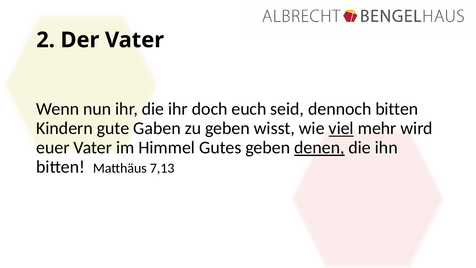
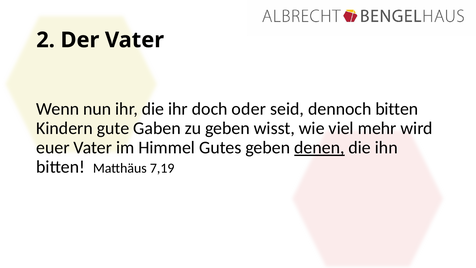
euch: euch -> oder (249, 109)
viel underline: present -> none (341, 128)
7,13: 7,13 -> 7,19 (162, 168)
